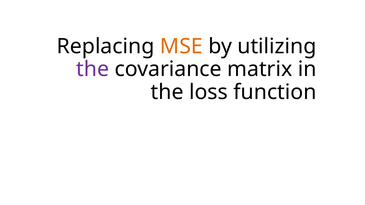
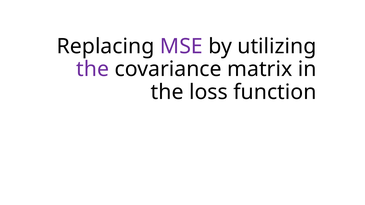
MSE colour: orange -> purple (181, 46)
